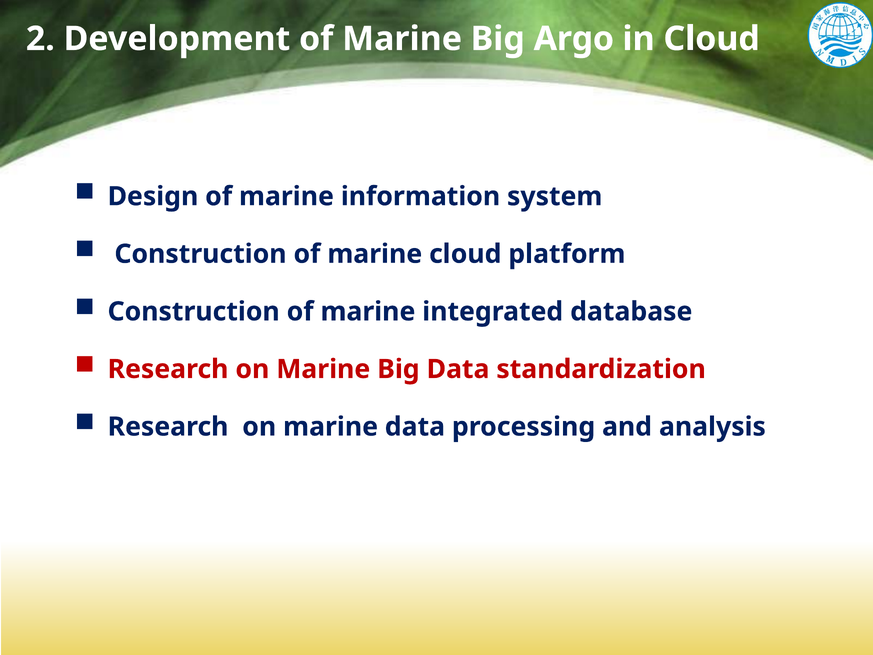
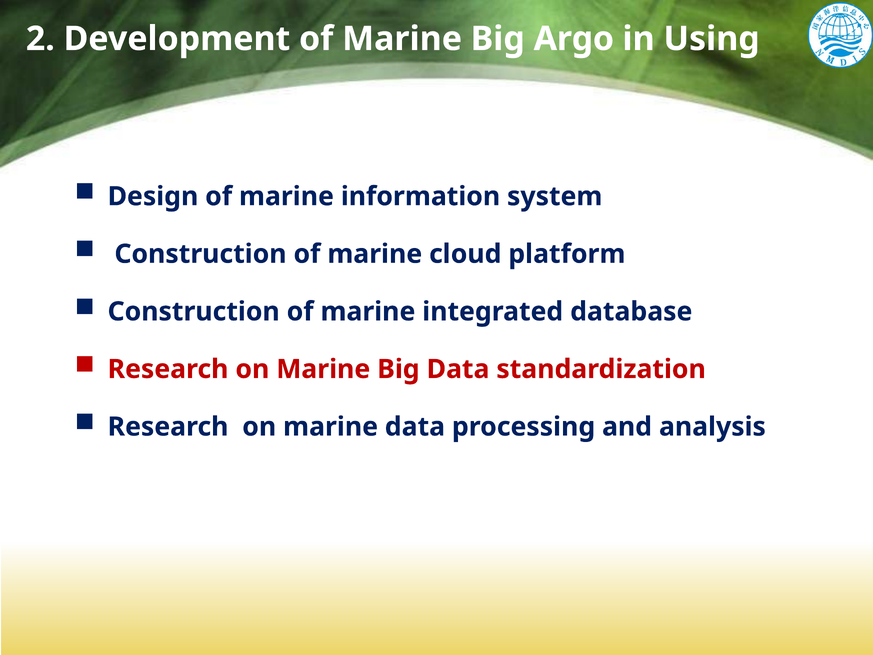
in Cloud: Cloud -> Using (712, 39)
